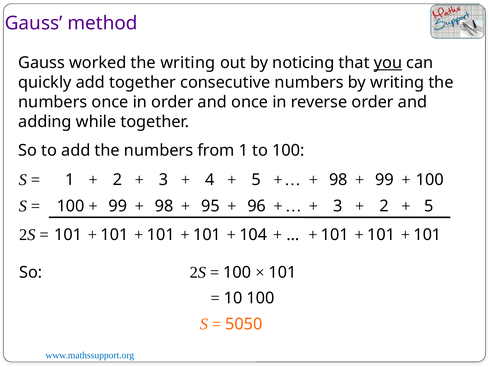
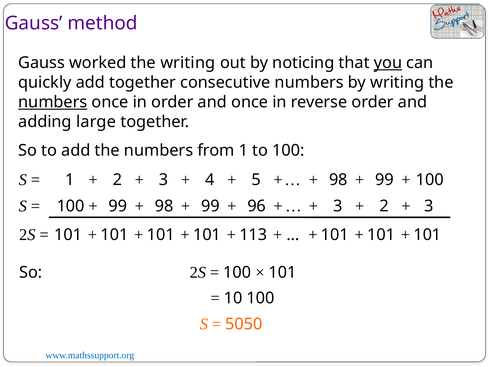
numbers underline: none -> present (53, 102)
while: while -> large (96, 122)
95: 95 -> 99 (210, 206)
5: 5 -> 3 (429, 206)
104: 104 -> 113 (253, 235)
